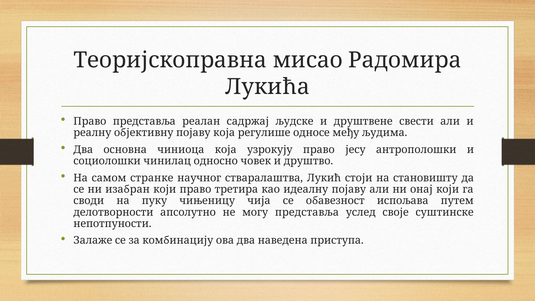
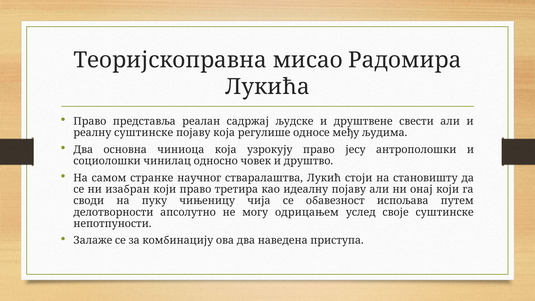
реалну објективну: објективну -> суштинске (144, 133)
могу представља: представља -> одрицањем (307, 212)
